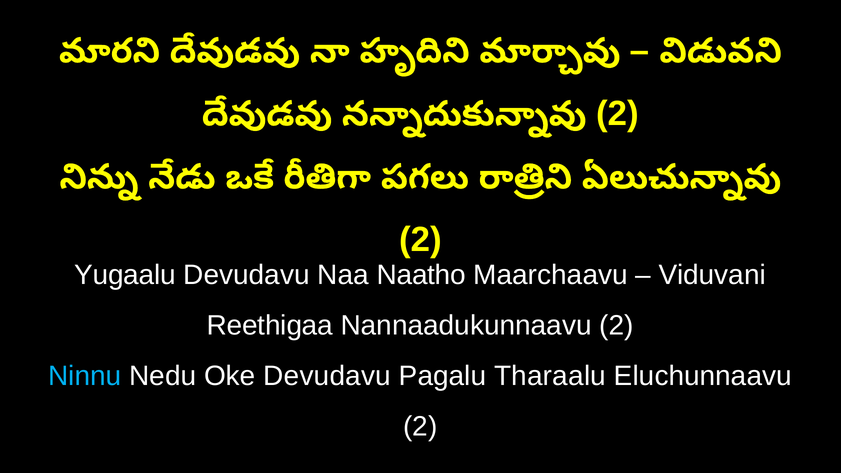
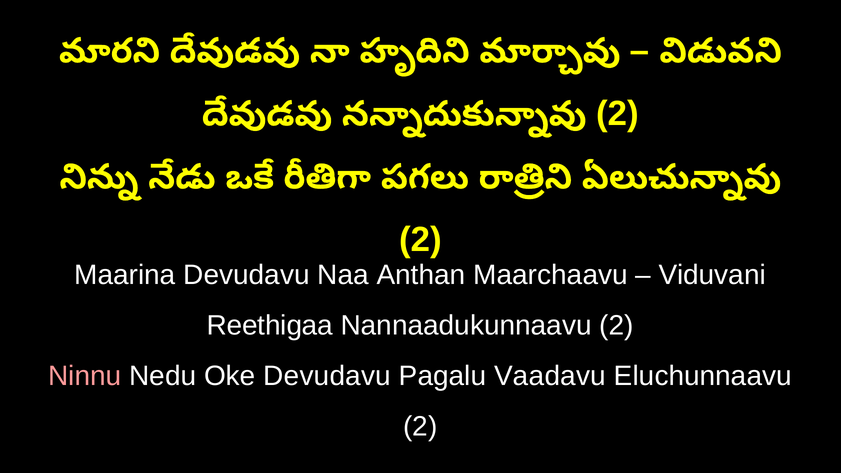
Yugaalu: Yugaalu -> Maarina (125, 275)
Naatho: Naatho -> Anthan (421, 275)
Ninnu colour: light blue -> pink (85, 376)
Tharaalu: Tharaalu -> Vaadavu (550, 376)
